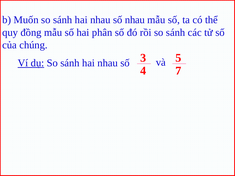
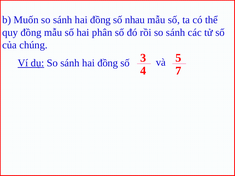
nhau: nhau -> đồng (100, 20)
nhau: nhau -> đồng (108, 63)
